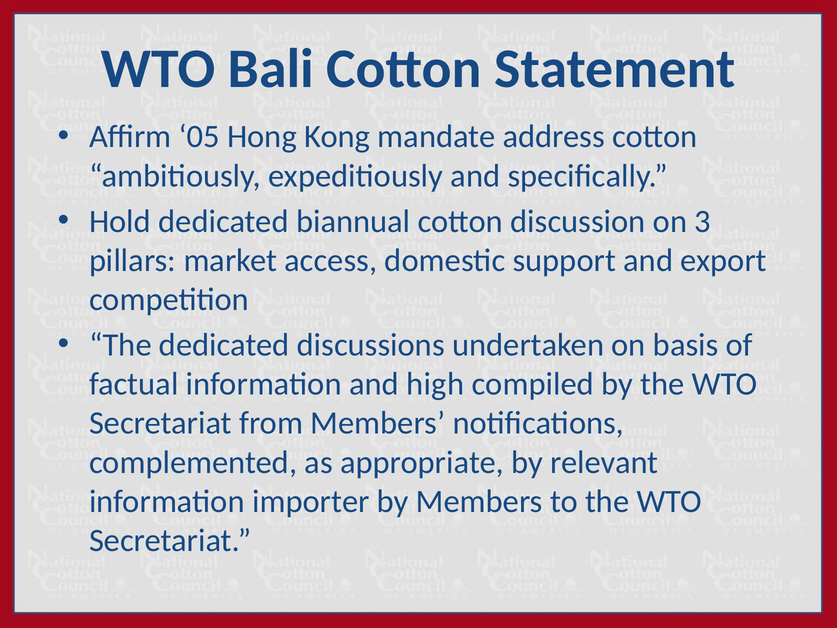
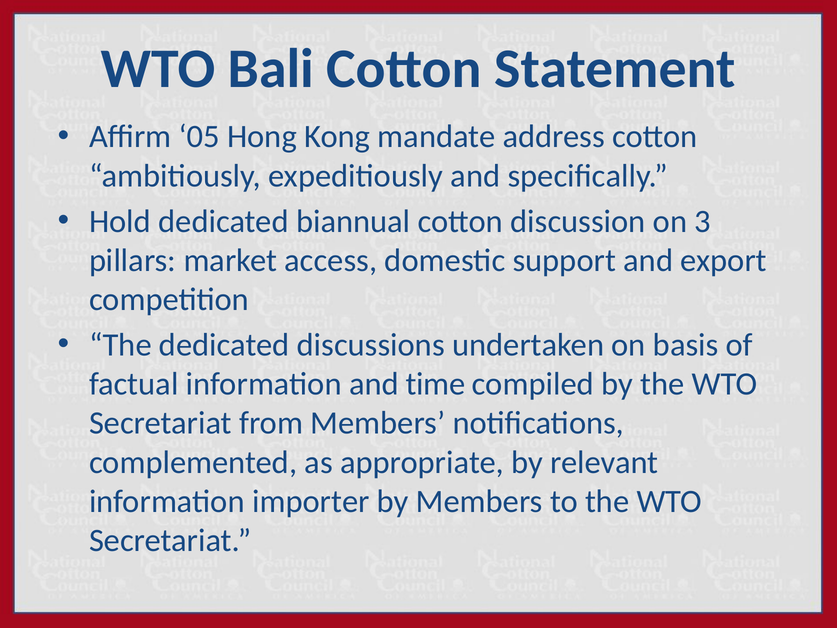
high: high -> time (436, 384)
